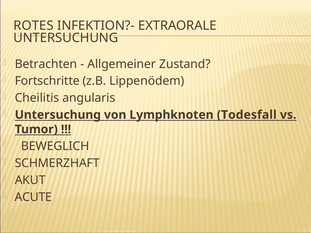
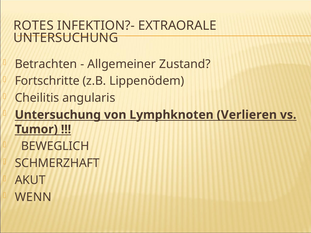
Todesfall: Todesfall -> Verlieren (247, 115)
ACUTE: ACUTE -> WENN (33, 197)
